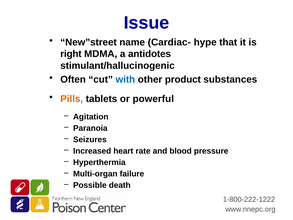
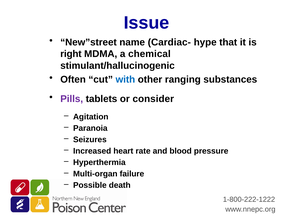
antidotes: antidotes -> chemical (149, 54)
product: product -> ranging (183, 79)
Pills colour: orange -> purple (72, 99)
powerful: powerful -> consider (153, 99)
